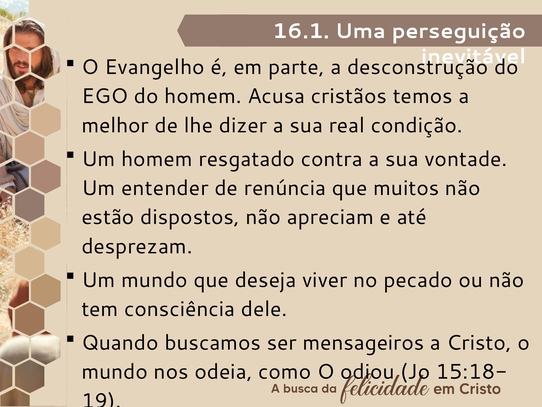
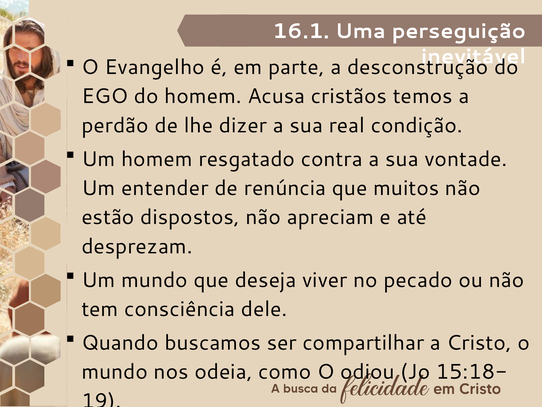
melhor: melhor -> perdão (115, 125)
mensageiros: mensageiros -> compartilhar (363, 342)
